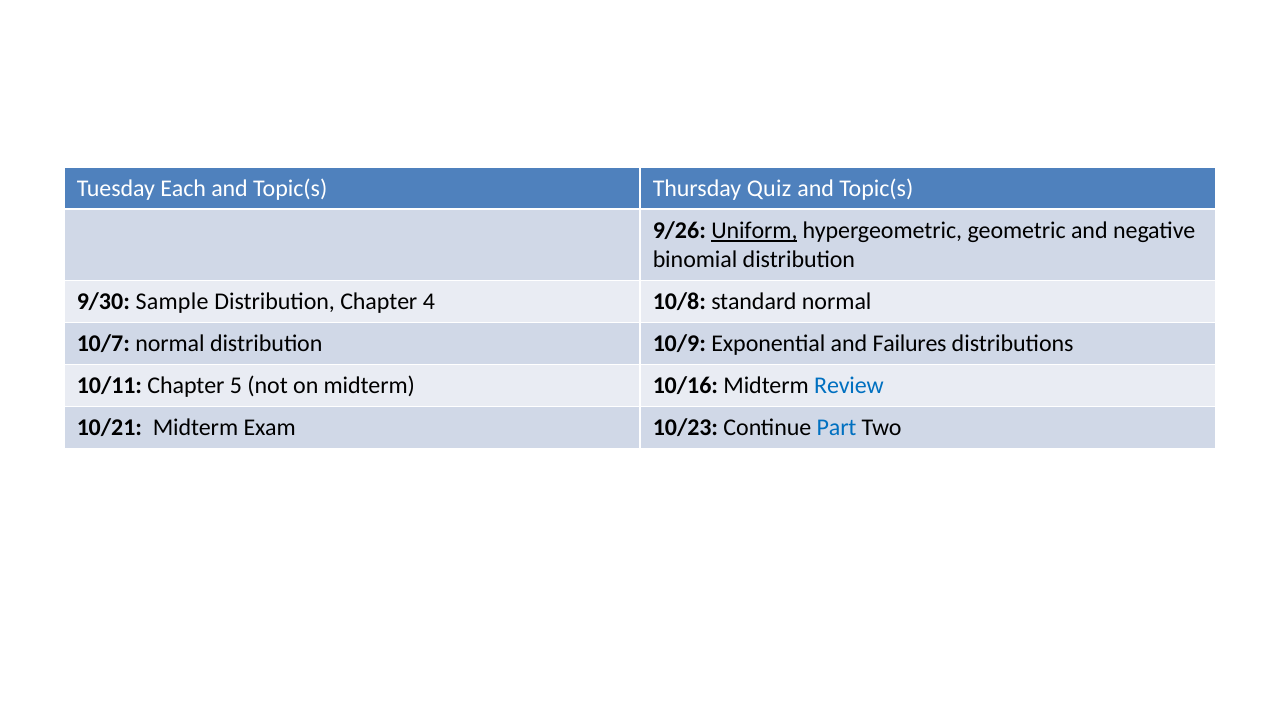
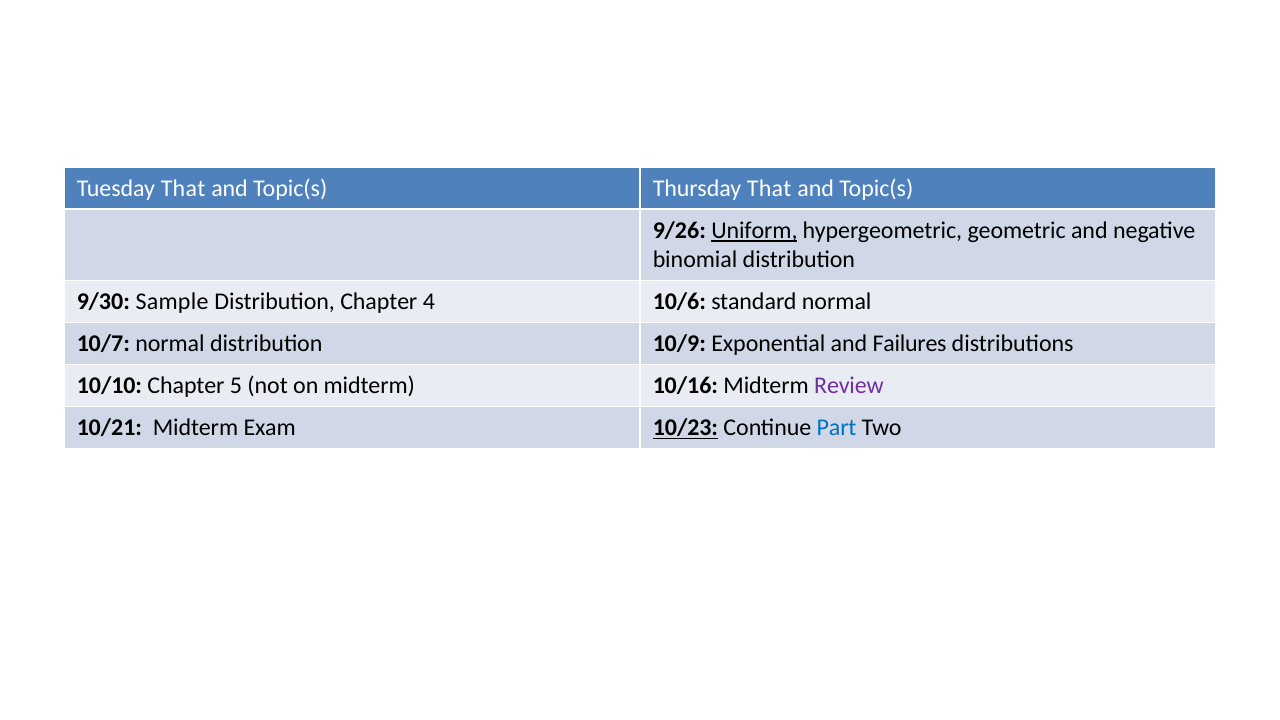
Tuesday Each: Each -> That (183, 188)
Thursday Quiz: Quiz -> That (769, 188)
10/8: 10/8 -> 10/6 (679, 302)
10/11: 10/11 -> 10/10 (109, 386)
Review colour: blue -> purple (849, 386)
10/23 underline: none -> present (685, 428)
